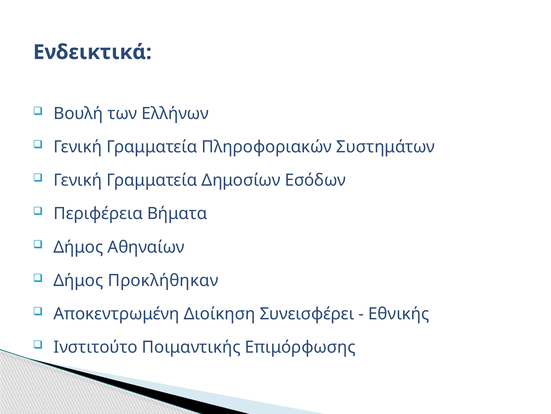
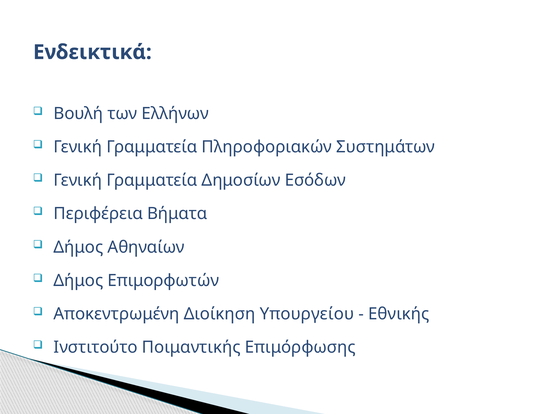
Προκλήθηκαν: Προκλήθηκαν -> Επιμορφωτών (163, 280)
Συνεισφέρει: Συνεισφέρει -> Υπουργείου (307, 313)
